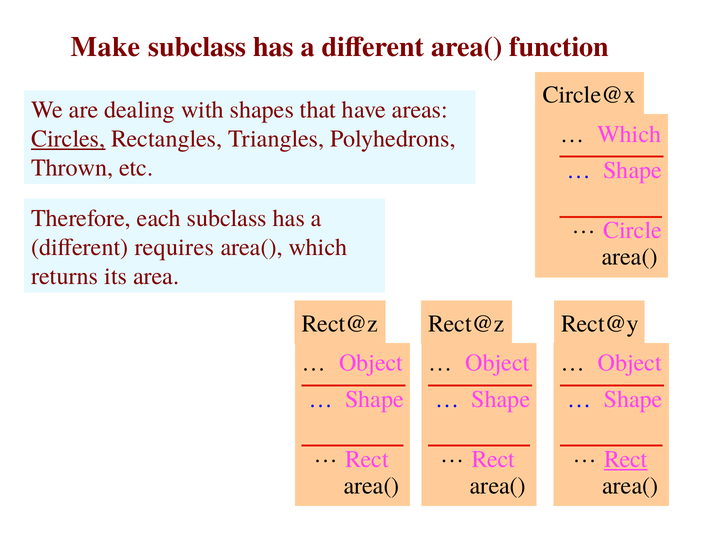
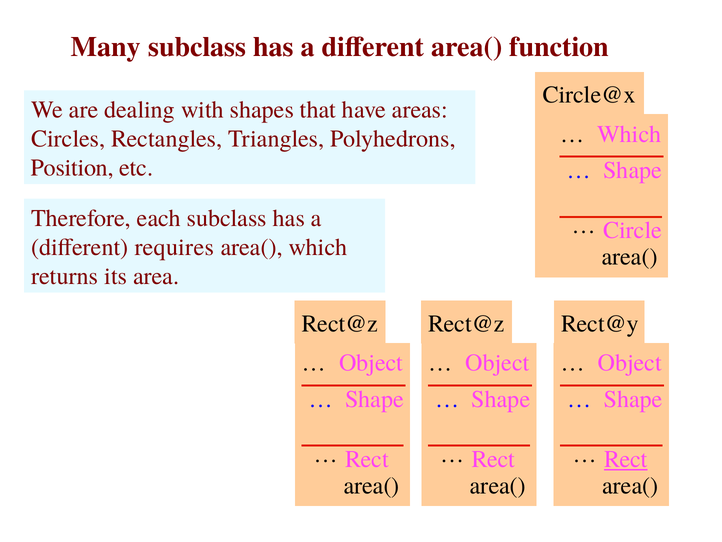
Make: Make -> Many (106, 47)
Circles underline: present -> none (68, 139)
Thrown: Thrown -> Position (72, 168)
